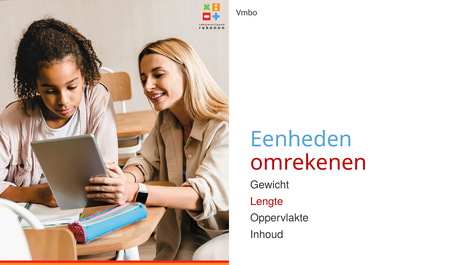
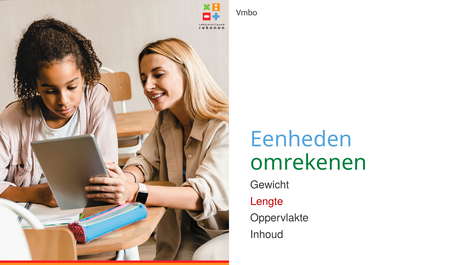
omrekenen colour: red -> green (309, 163)
